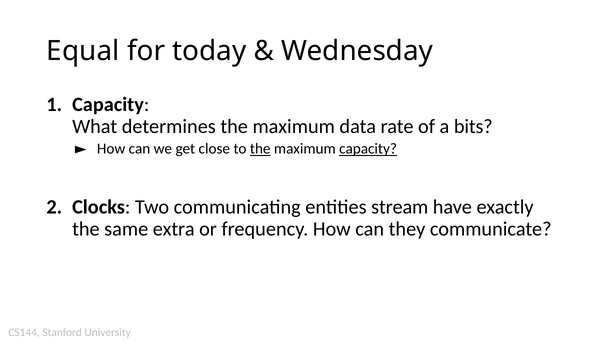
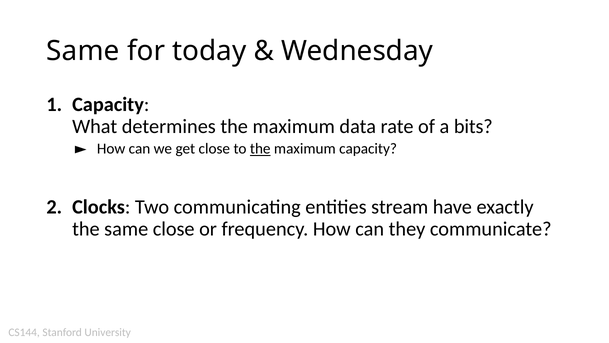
Equal: Equal -> Same (83, 51)
capacity underline: present -> none (368, 149)
same extra: extra -> close (174, 229)
